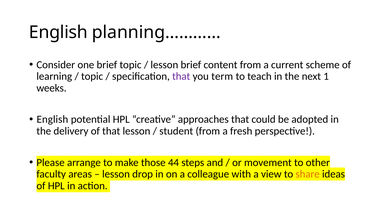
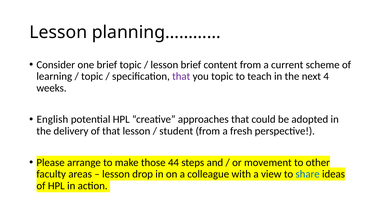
English: English -> Lesson (58, 32)
you term: term -> topic (222, 76)
1: 1 -> 4 (326, 76)
share colour: orange -> blue (308, 174)
